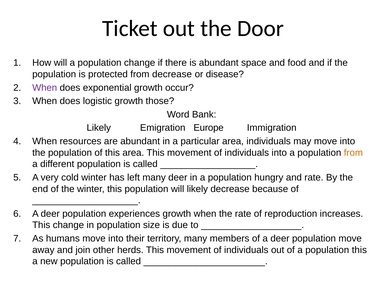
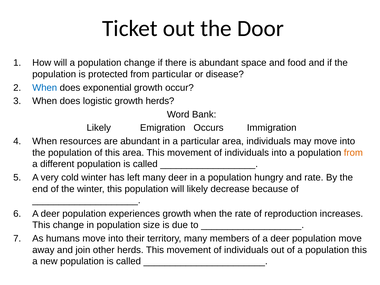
from decrease: decrease -> particular (172, 74)
When colour: purple -> blue (45, 88)
growth those: those -> herds (160, 101)
Europe: Europe -> Occurs (209, 128)
